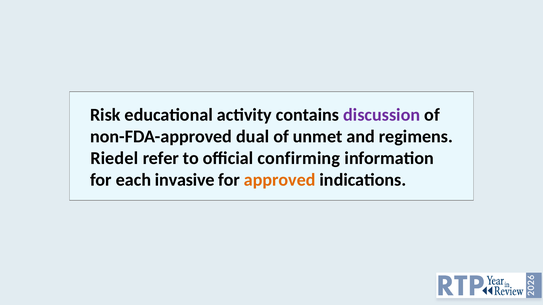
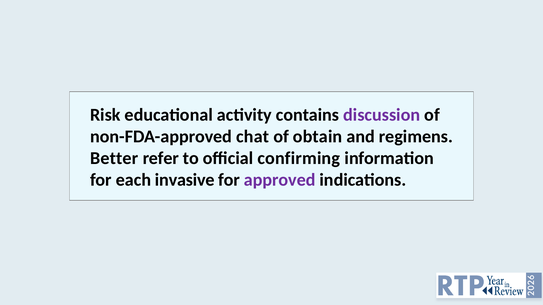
dual: dual -> chat (253, 137)
unmet: unmet -> obtain (318, 137)
Riedel: Riedel -> Better (114, 158)
approved colour: orange -> purple (280, 180)
